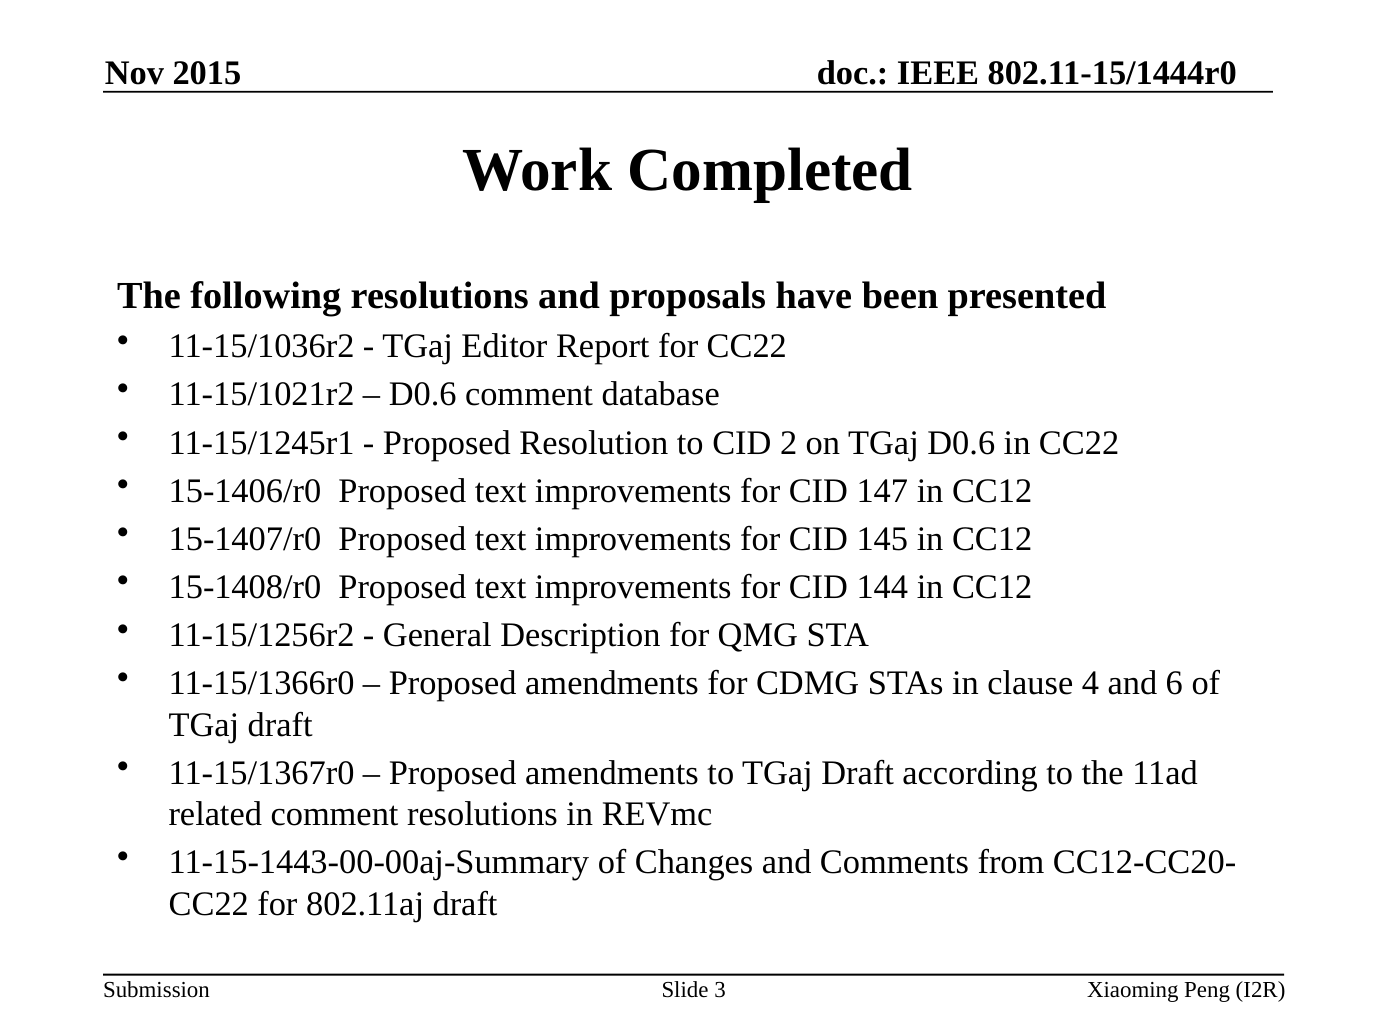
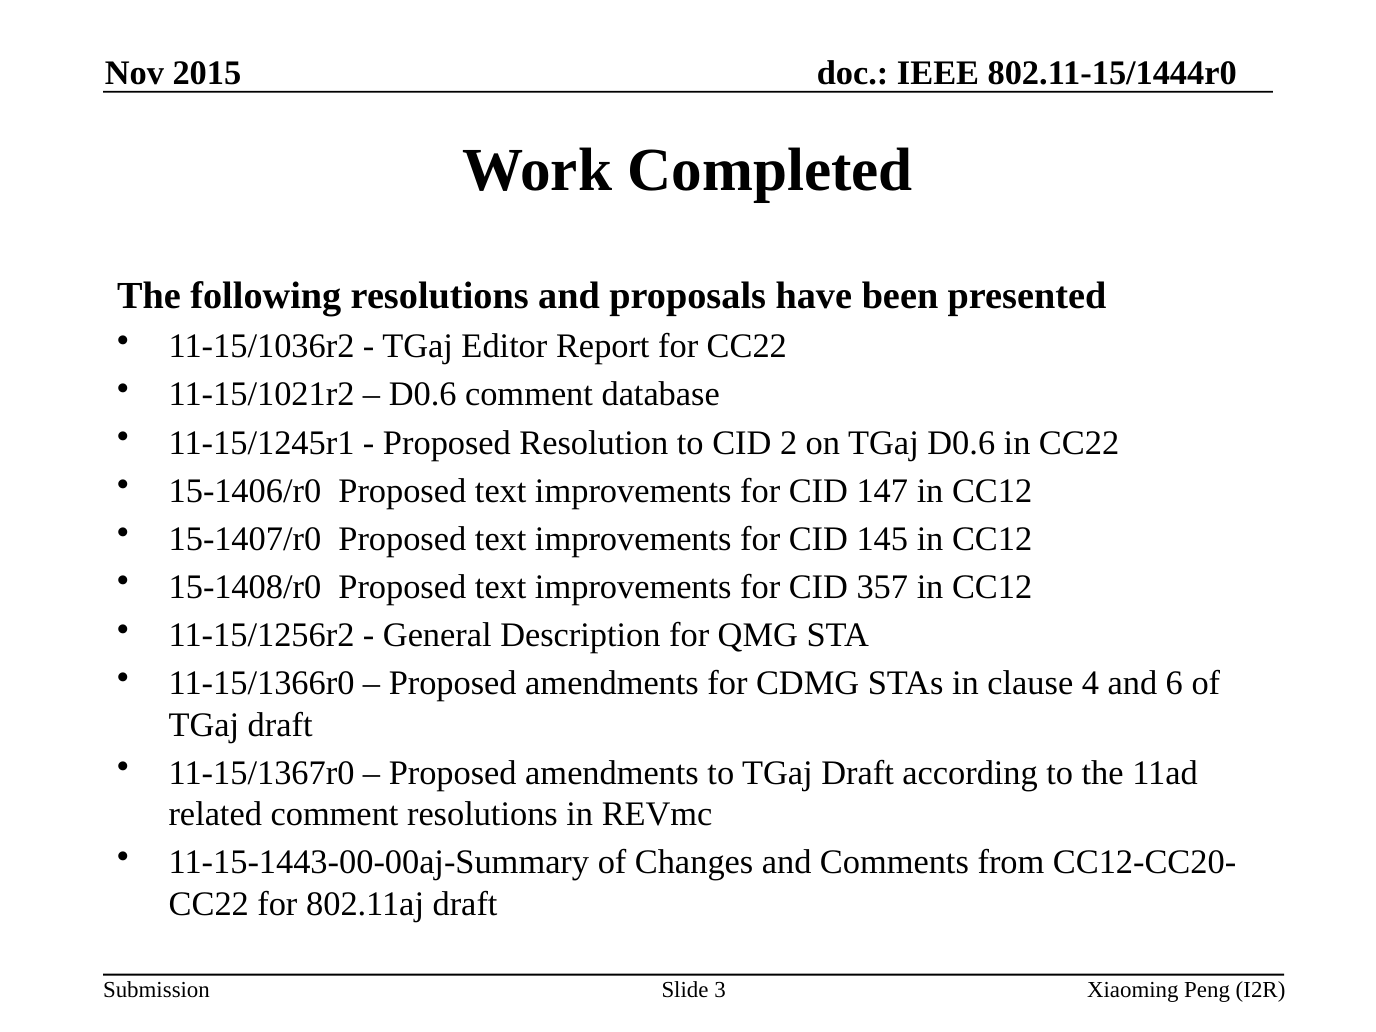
144: 144 -> 357 (882, 587)
